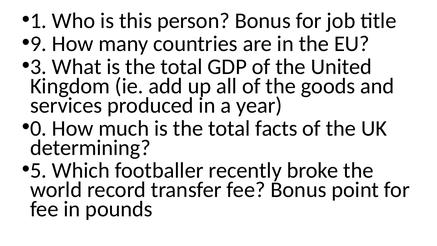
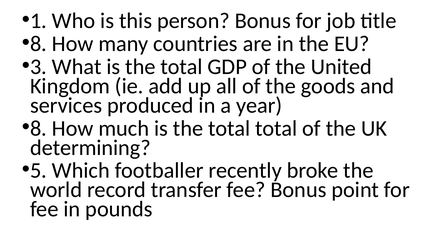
9: 9 -> 8 (39, 44)
0: 0 -> 8 (39, 128)
total facts: facts -> total (276, 128)
